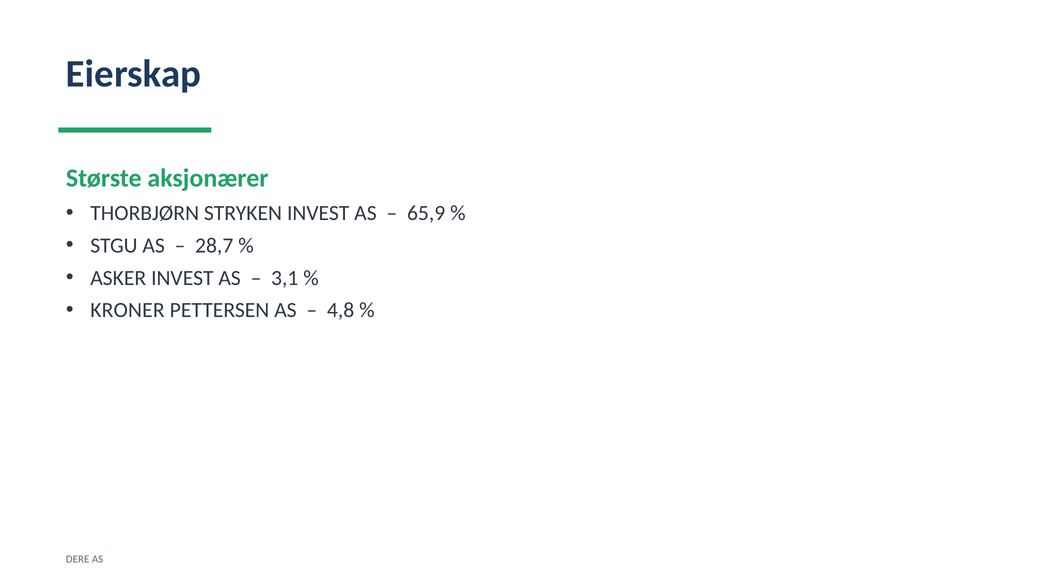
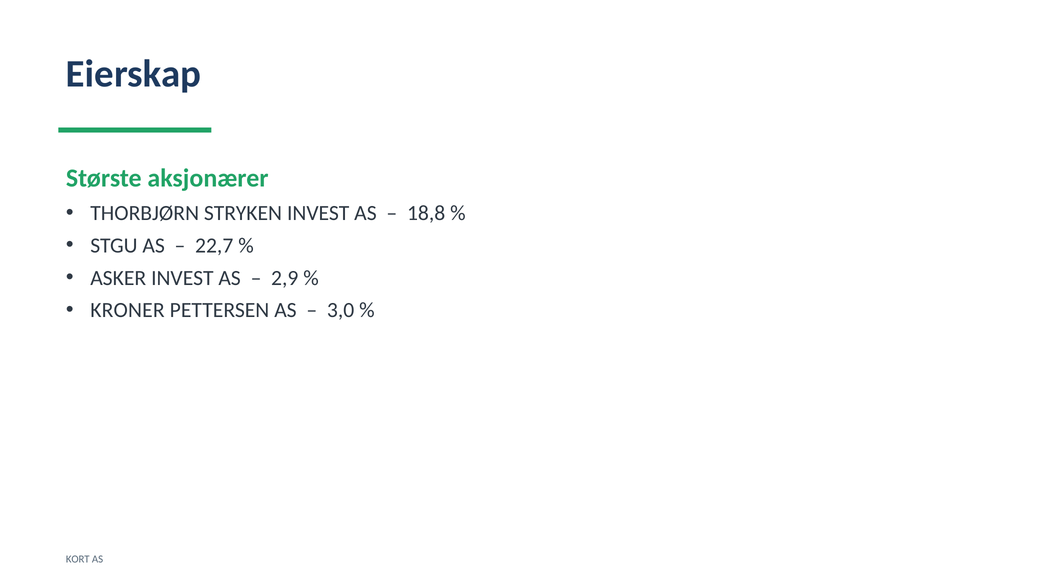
65,9: 65,9 -> 18,8 (426, 213)
28,7: 28,7 -> 22,7 (214, 246)
3,1: 3,1 -> 2,9 (285, 278)
4,8: 4,8 -> 3,0 (341, 311)
DERE: DERE -> KORT (78, 560)
